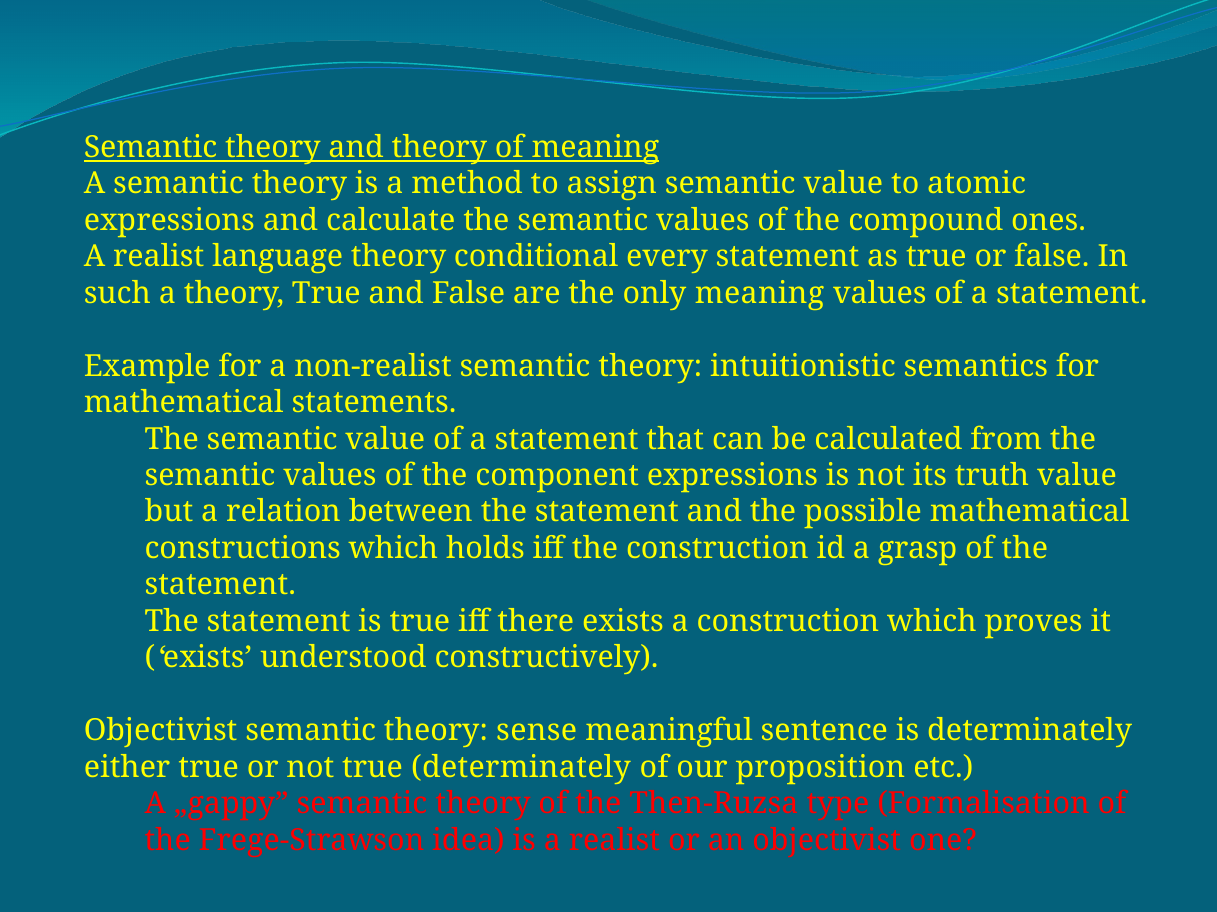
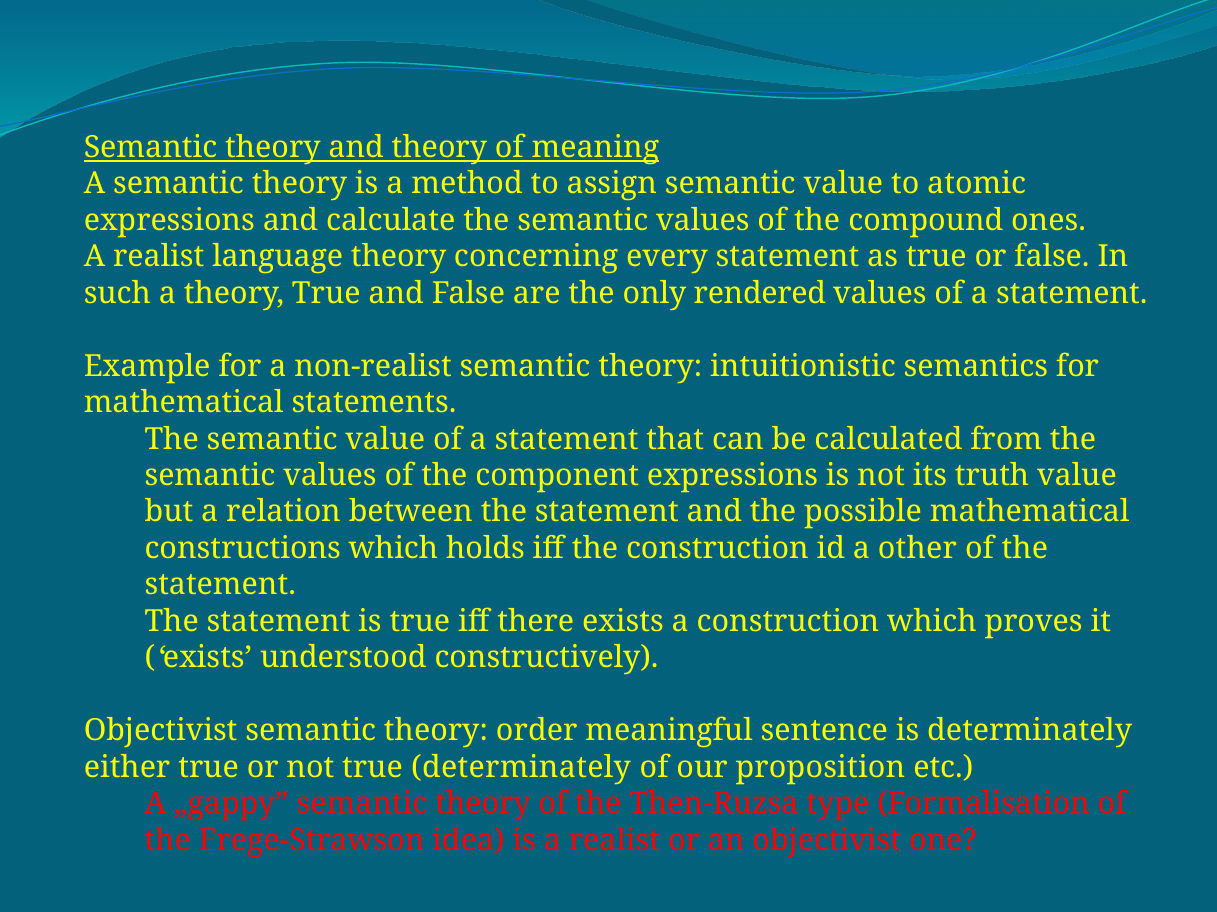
conditional: conditional -> concerning (536, 257)
only meaning: meaning -> rendered (760, 293)
grasp: grasp -> other (917, 549)
sense: sense -> order (537, 731)
